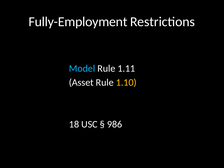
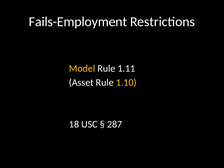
Fully-Employment: Fully-Employment -> Fails-Employment (78, 22)
Model colour: light blue -> yellow (82, 69)
986: 986 -> 287 (115, 124)
